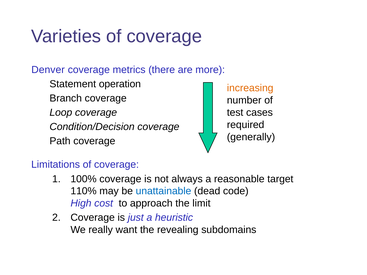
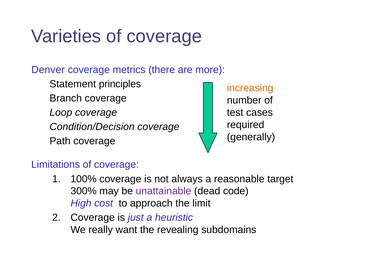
operation: operation -> principles (120, 84)
110%: 110% -> 300% (84, 191)
unattainable colour: blue -> purple (164, 191)
